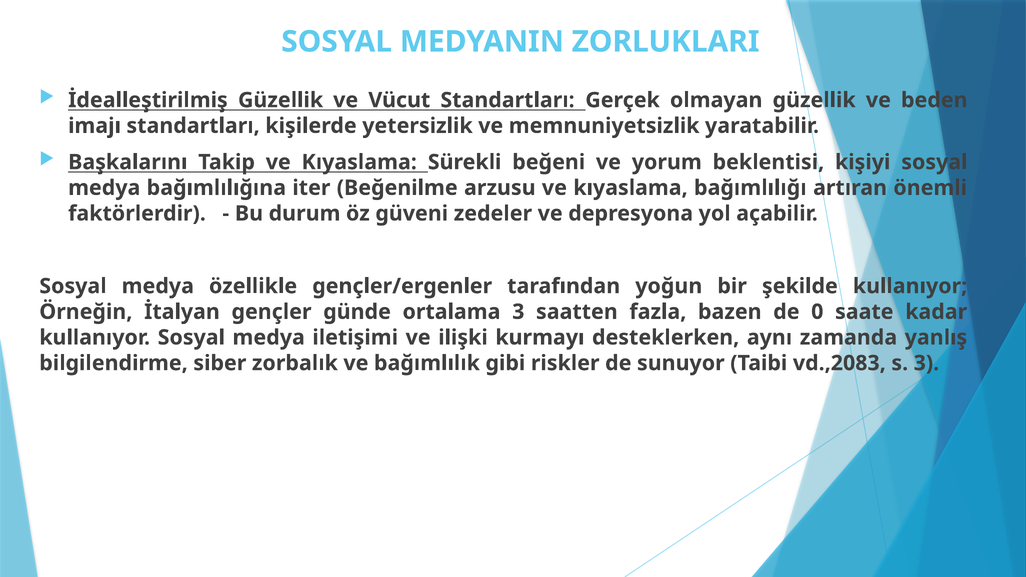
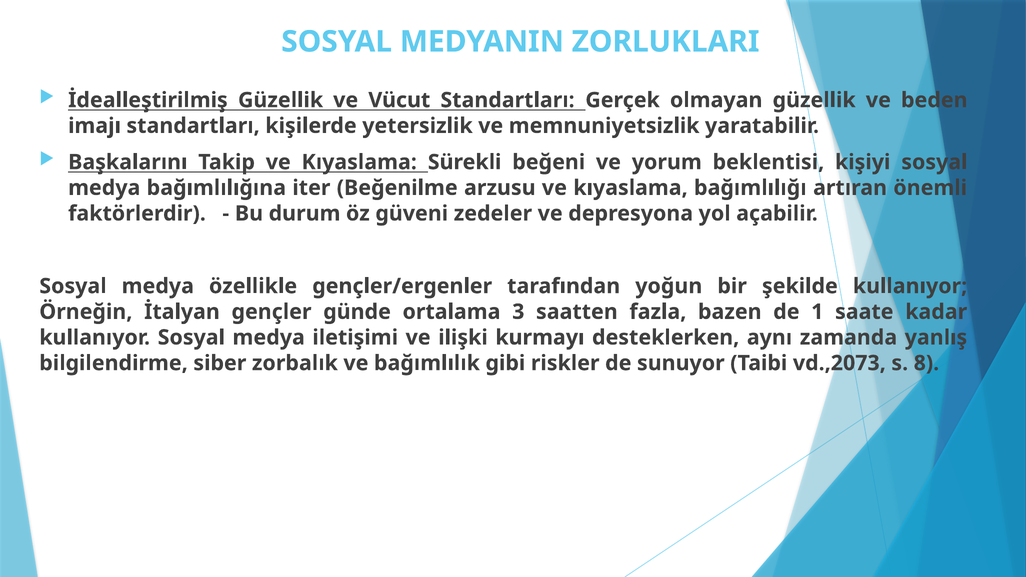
0: 0 -> 1 (817, 312)
vd.,2083: vd.,2083 -> vd.,2073 (839, 363)
s 3: 3 -> 8 (926, 363)
